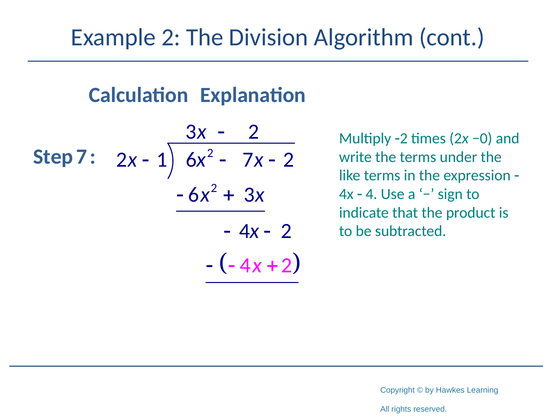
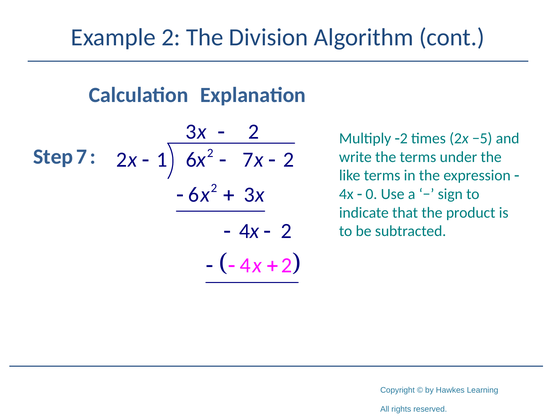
−0: −0 -> −5 (482, 138)
4: 4 -> 0 (371, 194)
